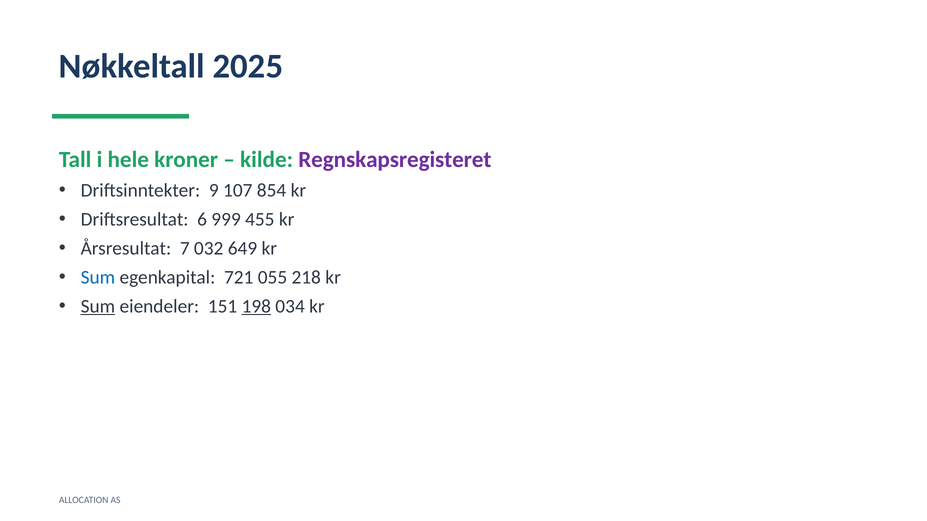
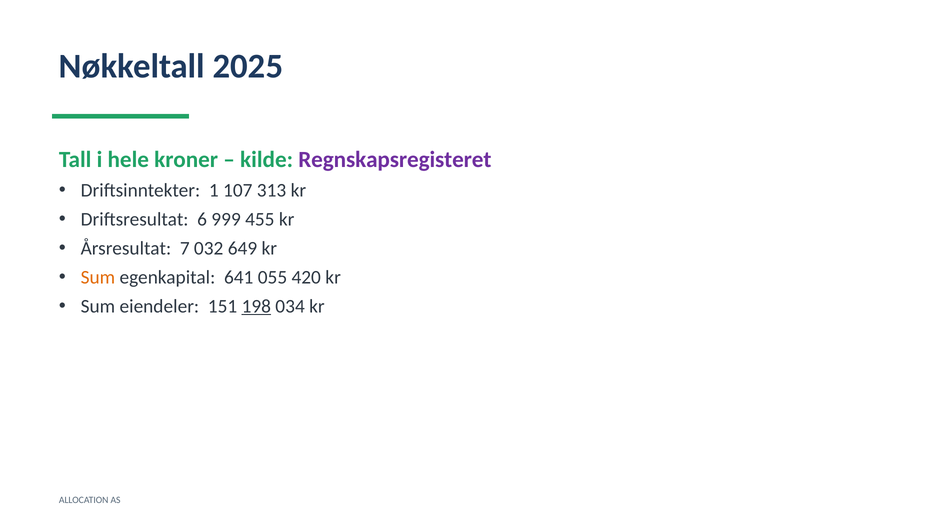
9: 9 -> 1 (214, 191)
854: 854 -> 313 (272, 191)
Sum colour: blue -> orange (98, 278)
721: 721 -> 641 (239, 278)
218: 218 -> 420 (306, 278)
Sum underline: present -> none (98, 307)
